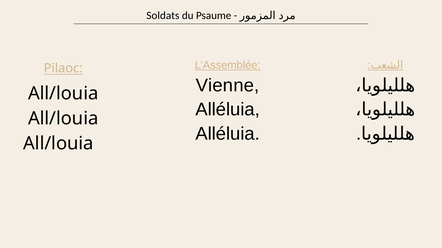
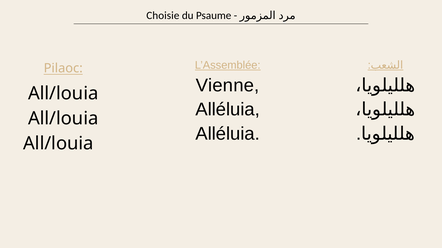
Soldats: Soldats -> Choisie (163, 15)
